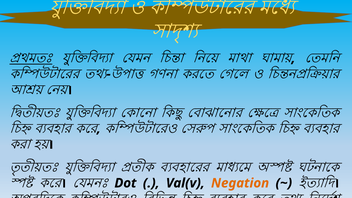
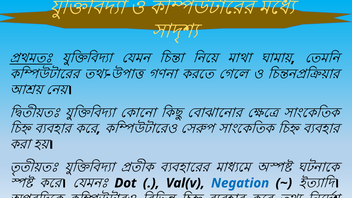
Negation colour: orange -> blue (240, 183)
